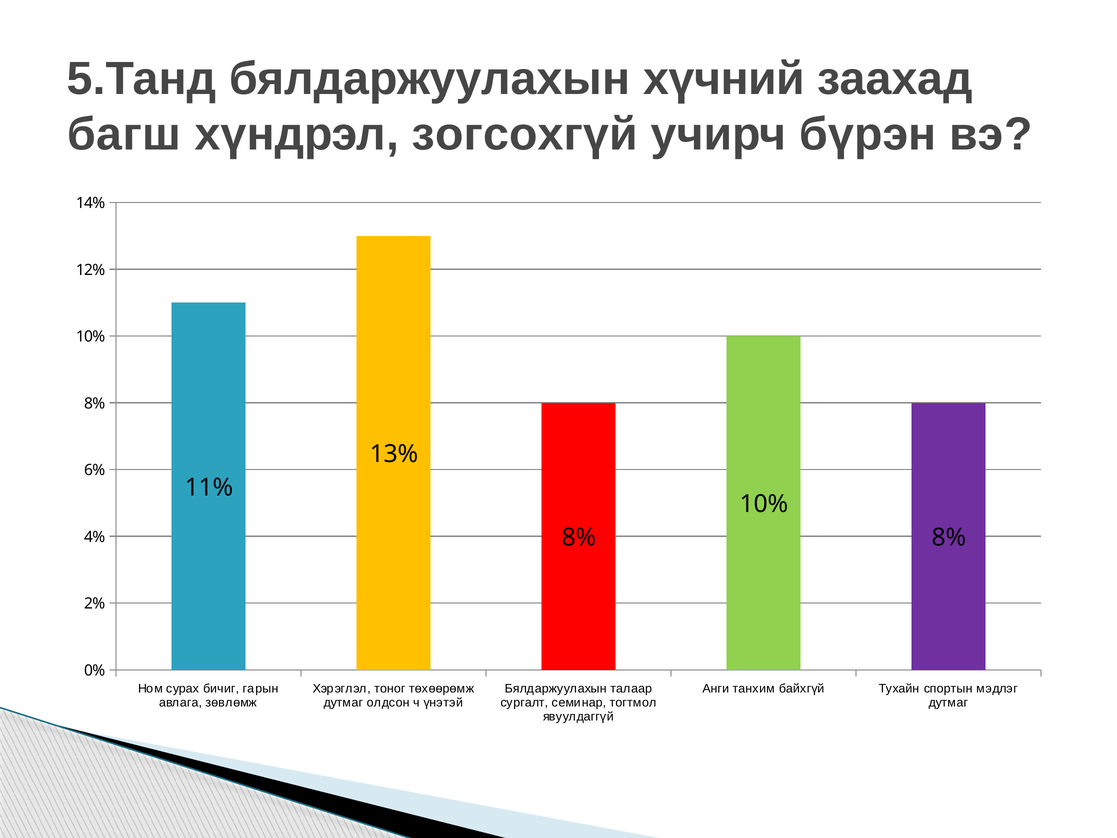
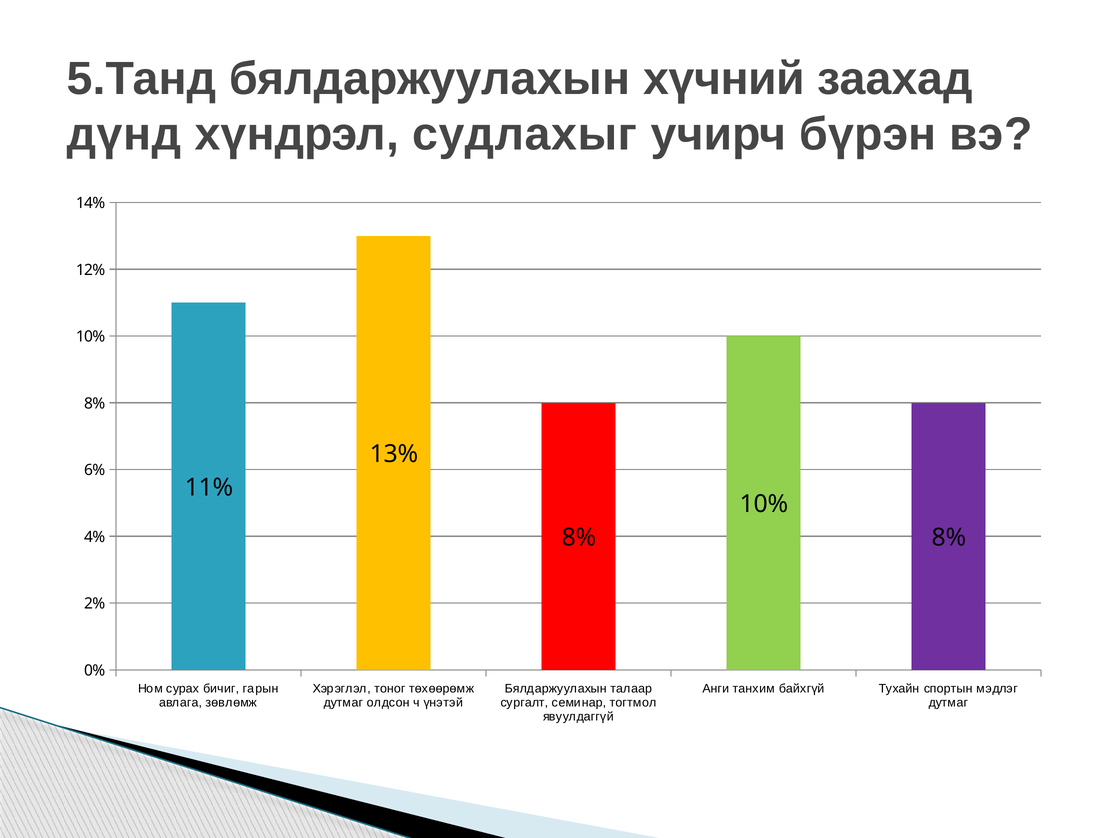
багш: багш -> дүнд (124, 135)
зогсохгүй: зогсохгүй -> судлахыг (525, 135)
